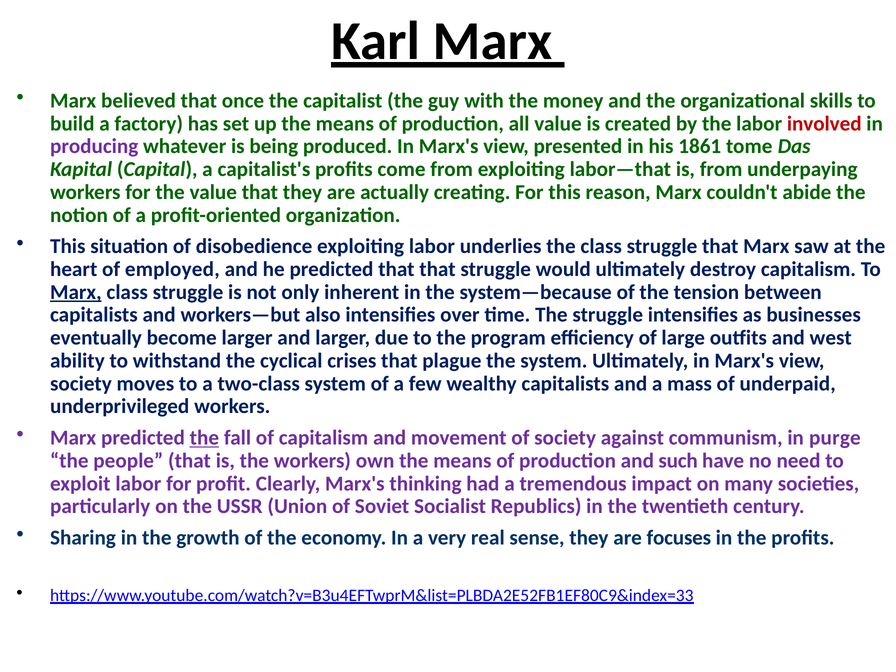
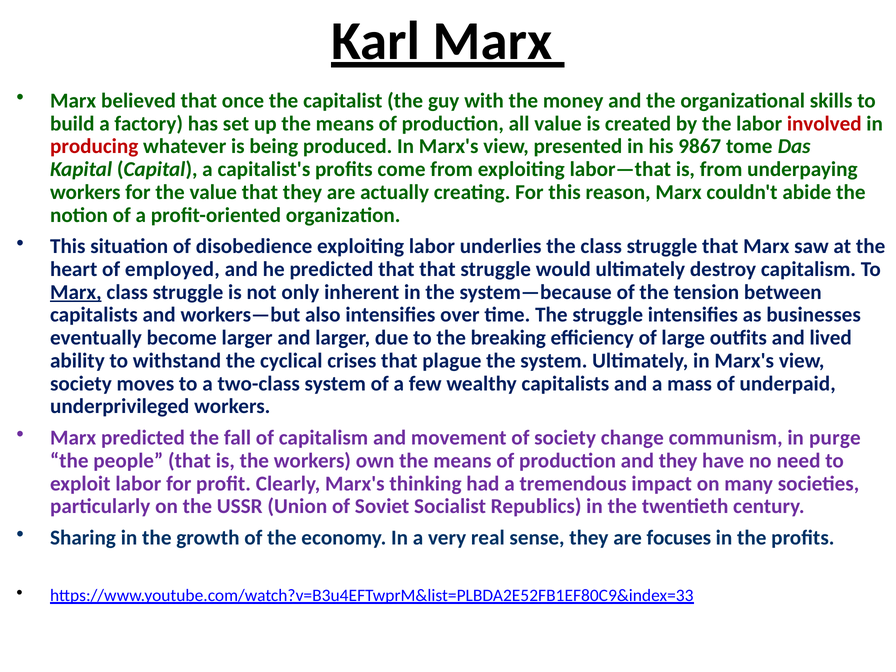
producing colour: purple -> red (94, 146)
1861: 1861 -> 9867 (700, 146)
program: program -> breaking (508, 338)
west: west -> lived (831, 338)
the underline: present -> none (204, 438)
against: against -> change (632, 438)
and such: such -> they (678, 461)
